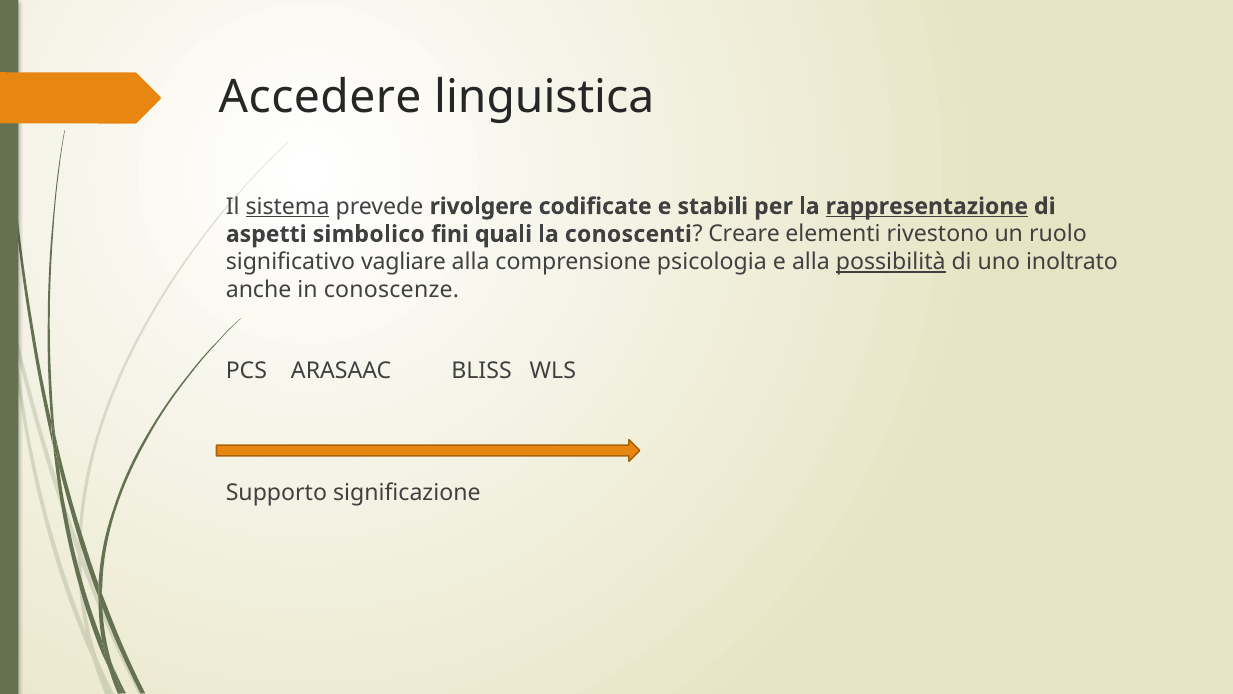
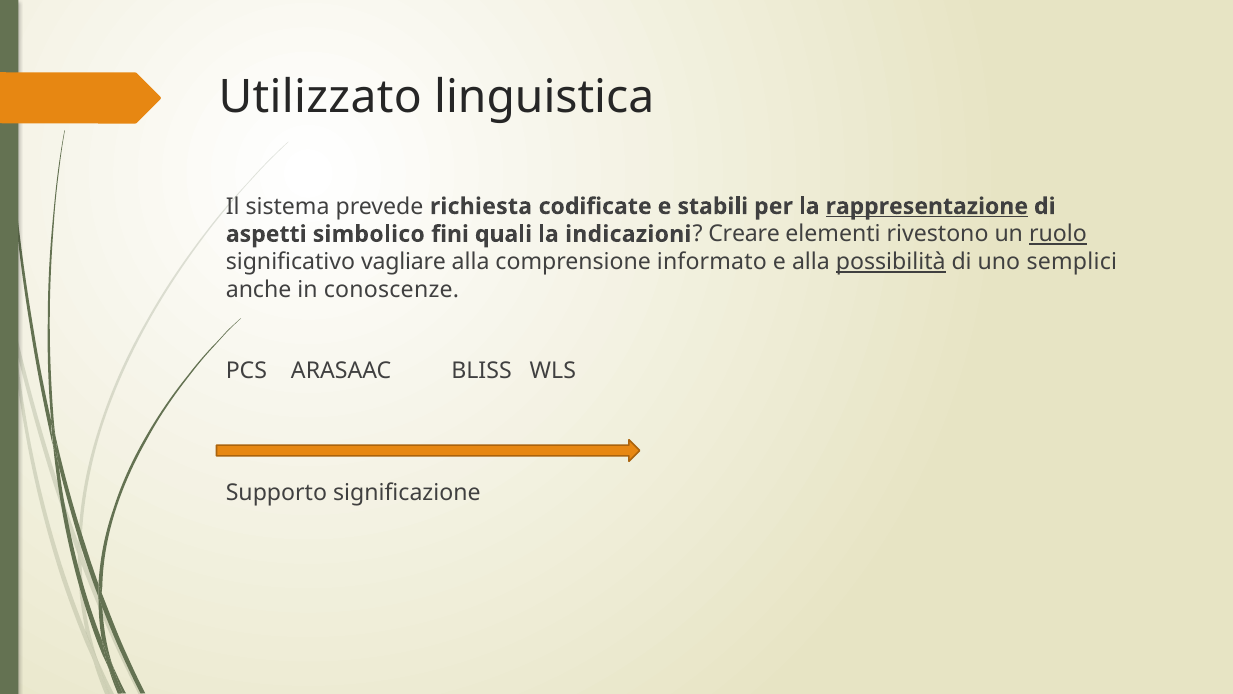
Accedere: Accedere -> Utilizzato (320, 97)
sistema underline: present -> none (288, 206)
rivolgere: rivolgere -> richiesta (481, 206)
conoscenti: conoscenti -> indicazioni (628, 234)
ruolo underline: none -> present (1058, 234)
psicologia: psicologia -> informato (712, 262)
inoltrato: inoltrato -> semplici (1072, 262)
